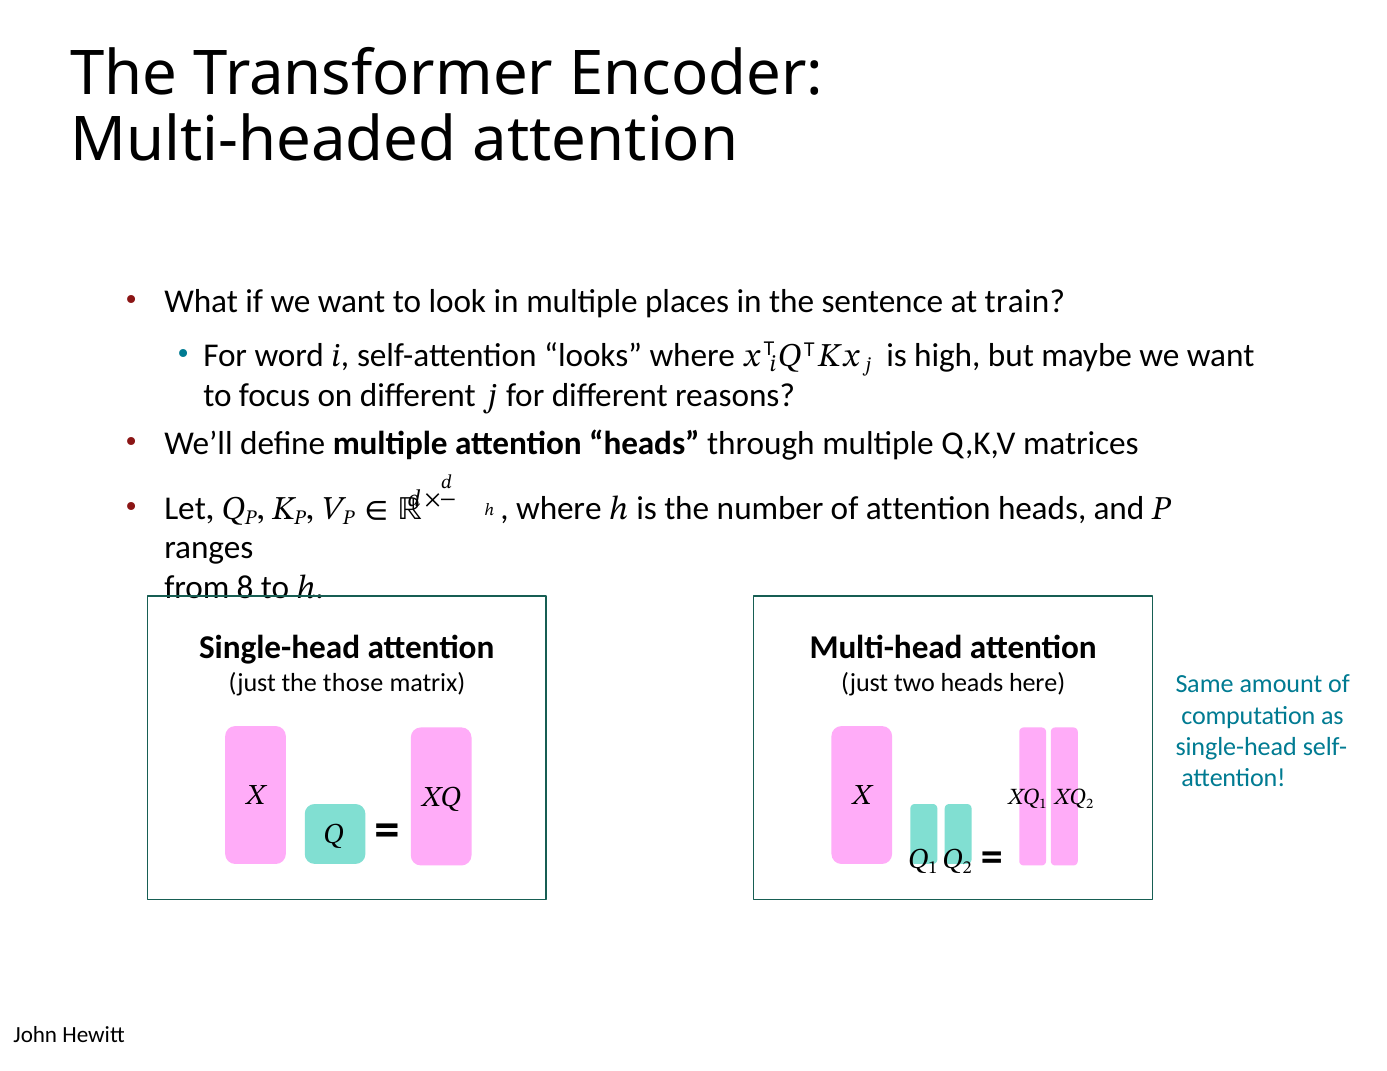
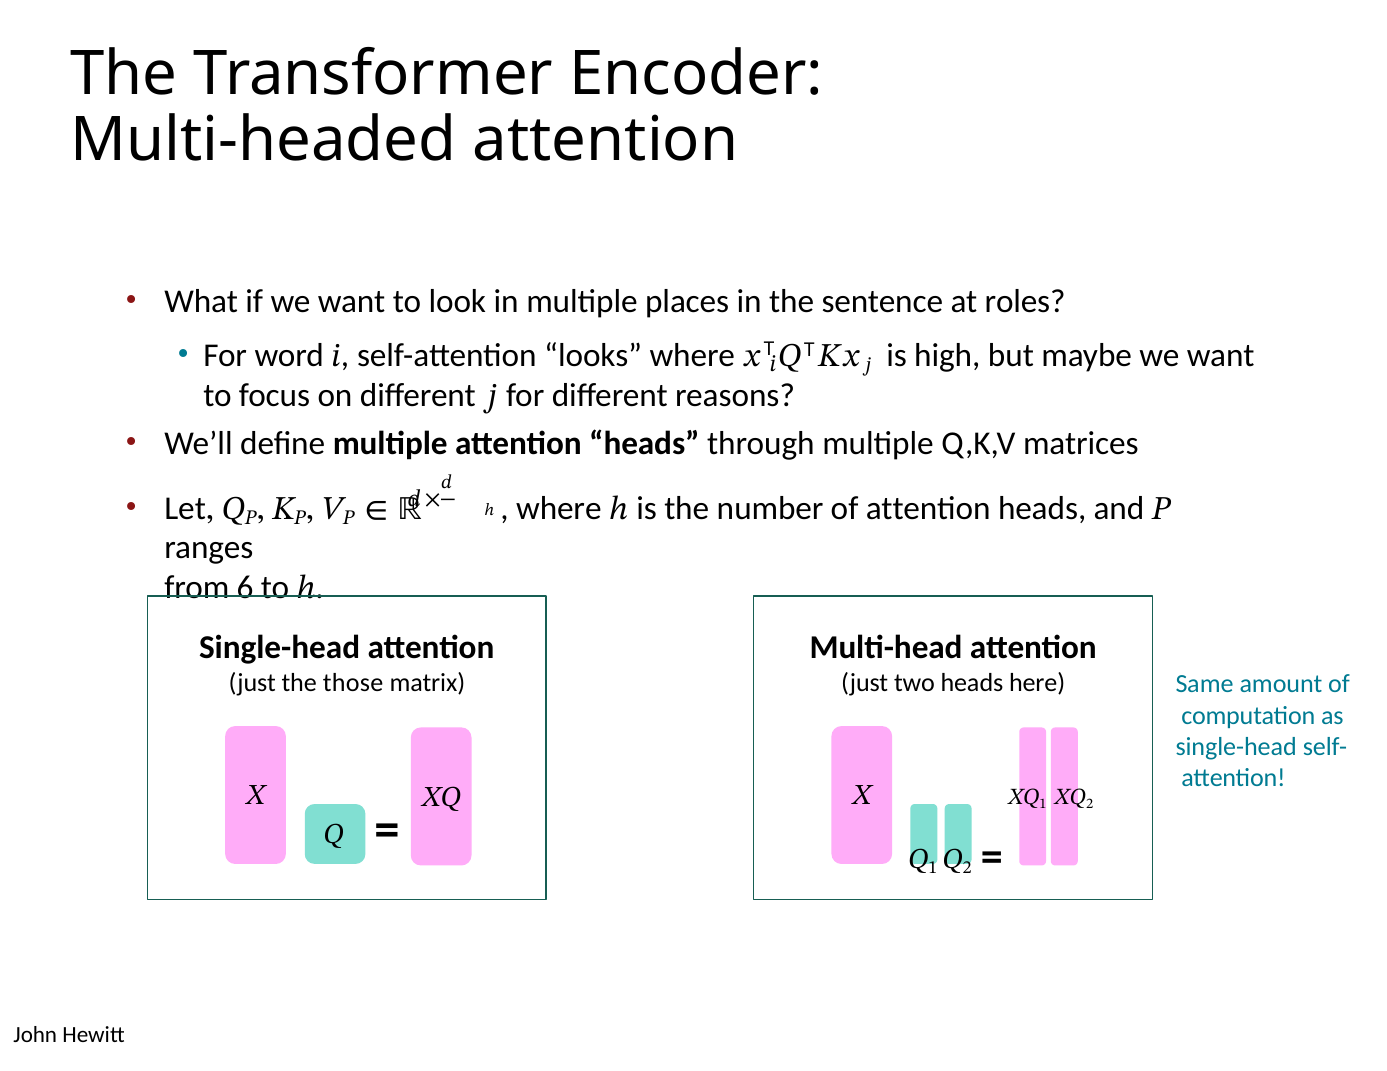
train: train -> roles (1025, 302)
8: 8 -> 6 (245, 588)
